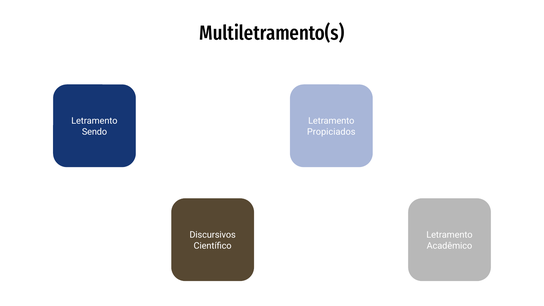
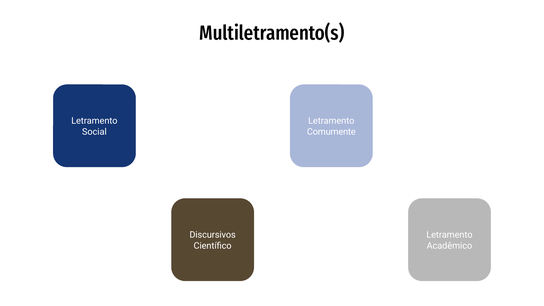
Sendo: Sendo -> Social (94, 132)
Propiciados: Propiciados -> Comumente (331, 132)
